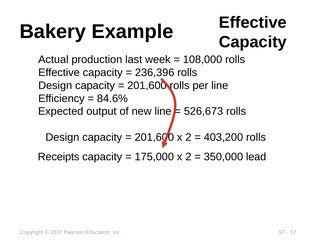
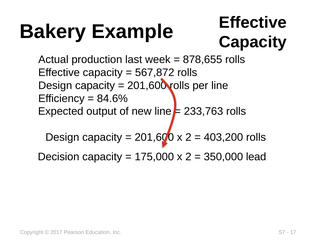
108,000: 108,000 -> 878,655 (203, 60)
236,396: 236,396 -> 567,872 (155, 73)
526,673: 526,673 -> 233,763 (203, 111)
Receipts: Receipts -> Decision (59, 157)
